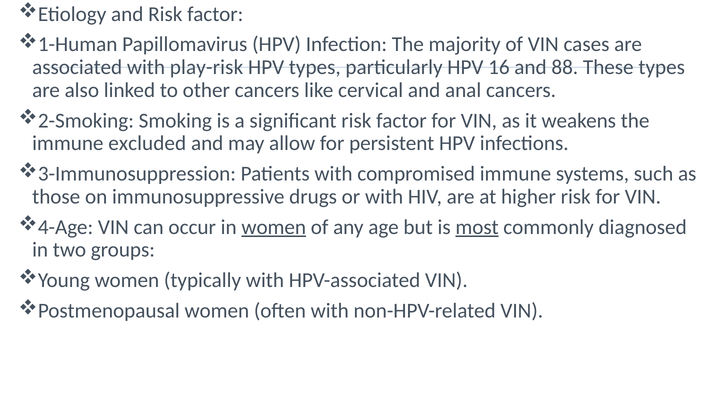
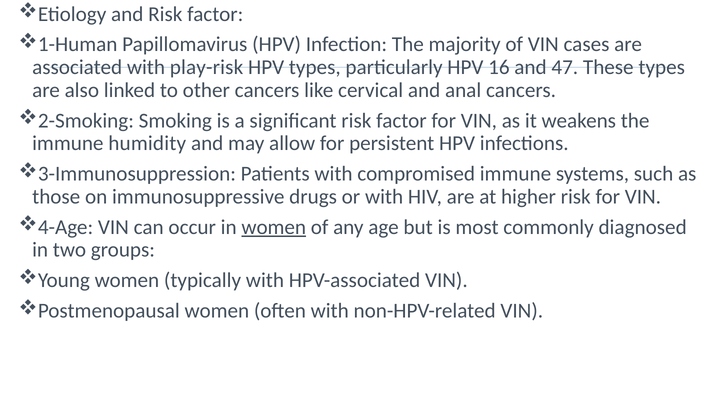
88: 88 -> 47 (565, 67)
excluded: excluded -> humidity (147, 144)
most underline: present -> none (477, 227)
